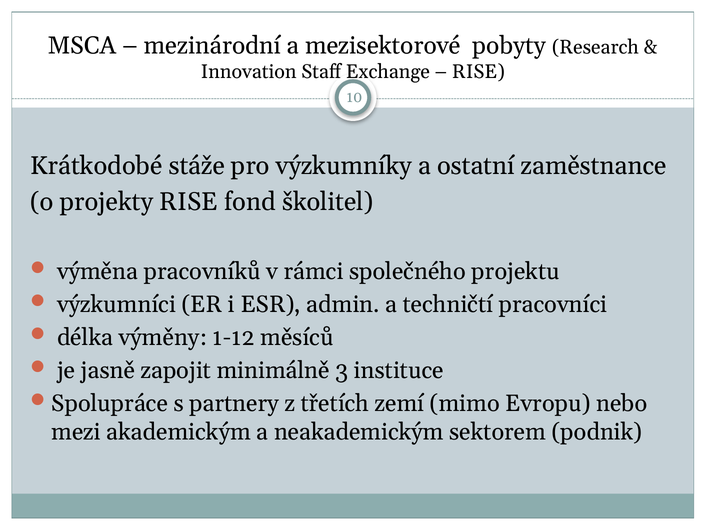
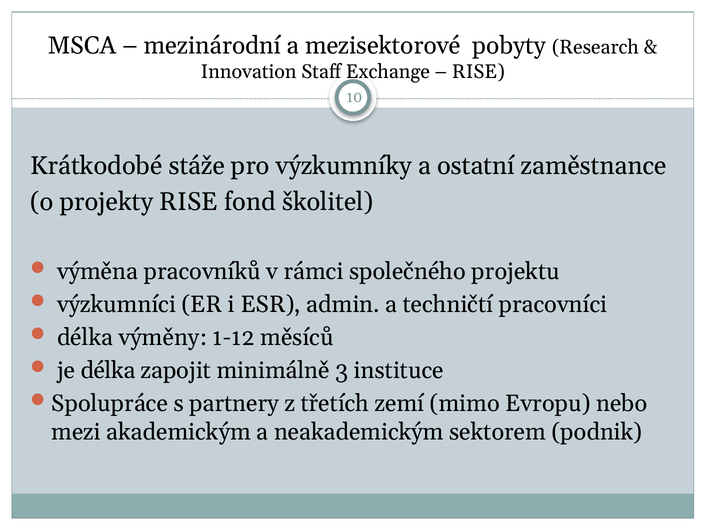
je jasně: jasně -> délka (108, 370)
